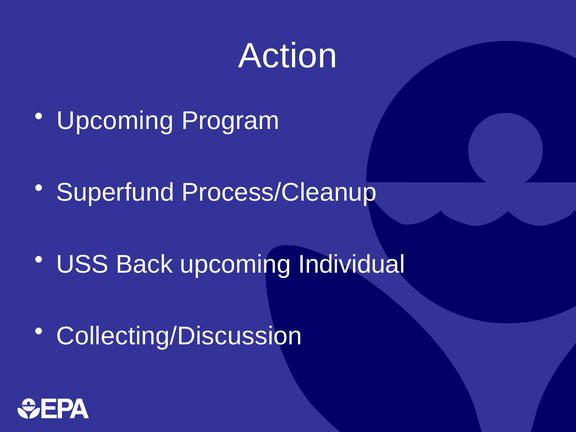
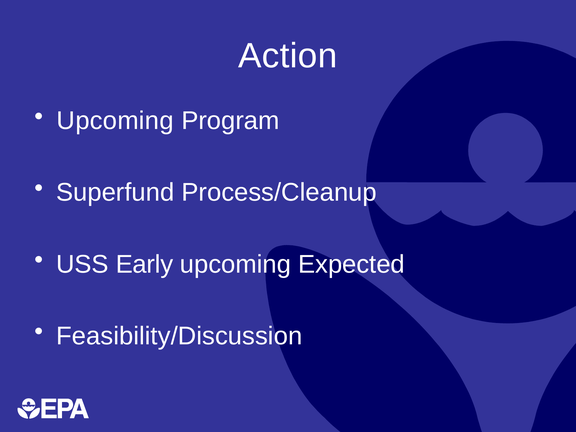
Back: Back -> Early (144, 264)
Individual: Individual -> Expected (352, 264)
Collecting/Discussion: Collecting/Discussion -> Feasibility/Discussion (179, 336)
